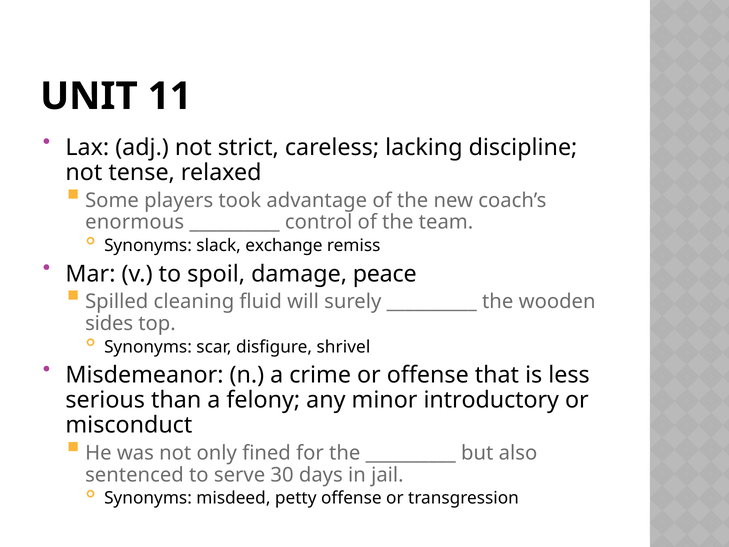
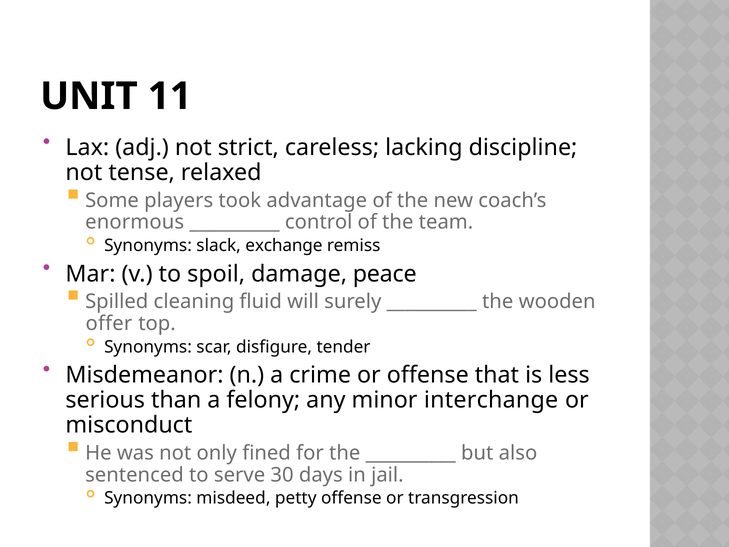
sides: sides -> offer (109, 323)
shrivel: shrivel -> tender (343, 347)
introductory: introductory -> interchange (491, 400)
